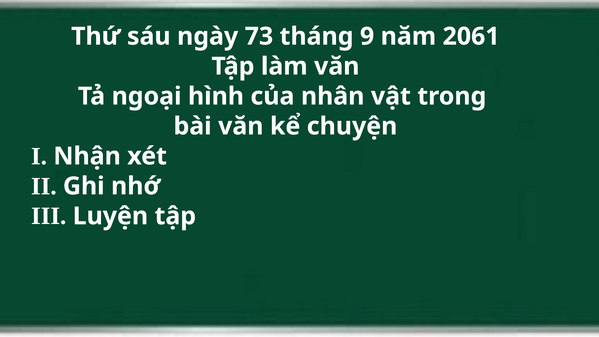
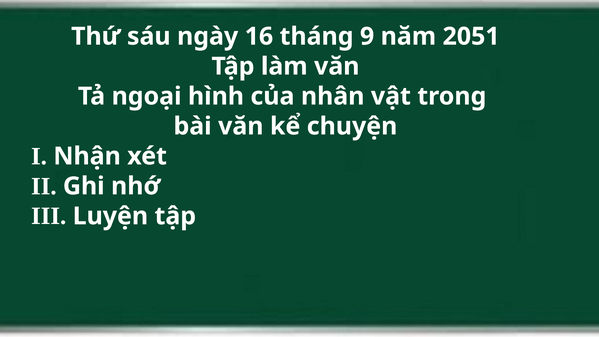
73: 73 -> 16 (259, 36)
2061: 2061 -> 2051 (471, 36)
